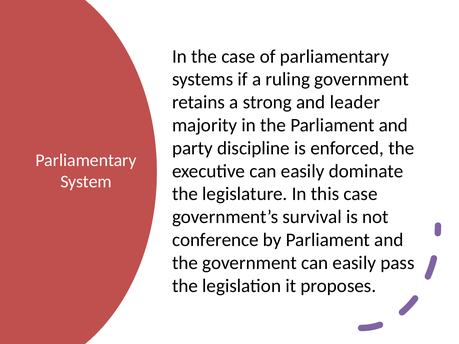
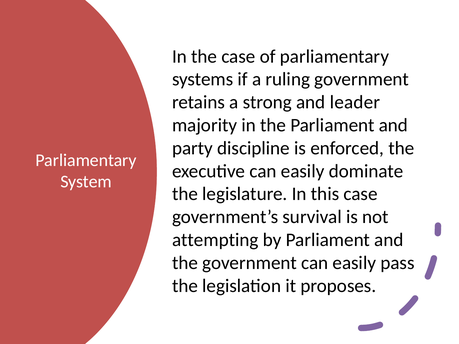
conference: conference -> attempting (215, 240)
